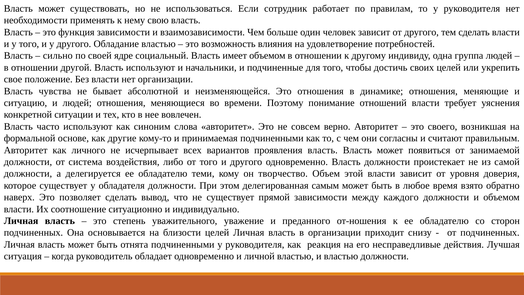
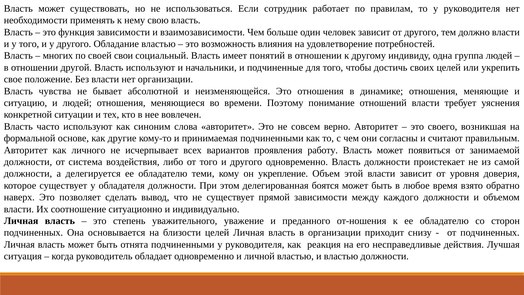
тем сделать: сделать -> должно (474, 32)
сильно: сильно -> многих (58, 56)
ядре: ядре -> свои (124, 56)
имеет объемом: объемом -> понятий (267, 56)
проявления власть: власть -> работу (323, 150)
творчество: творчество -> укрепление (283, 174)
самым: самым -> боятся (325, 185)
